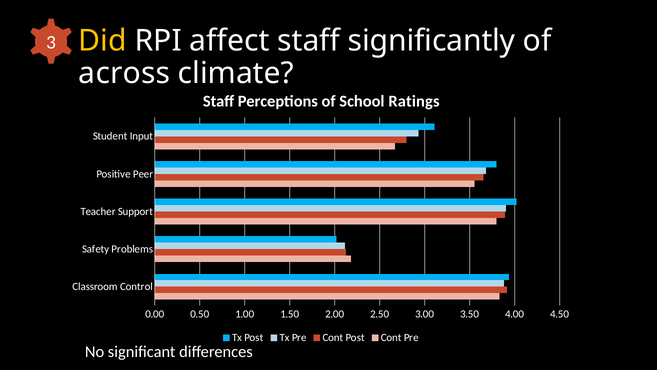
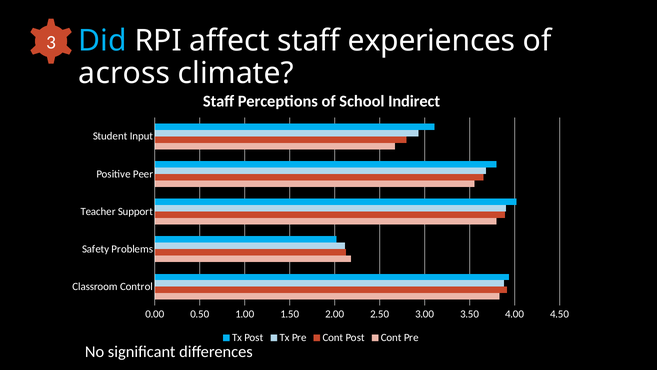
Did colour: yellow -> light blue (103, 41)
significantly: significantly -> experiences (432, 41)
Ratings: Ratings -> Indirect (414, 101)
